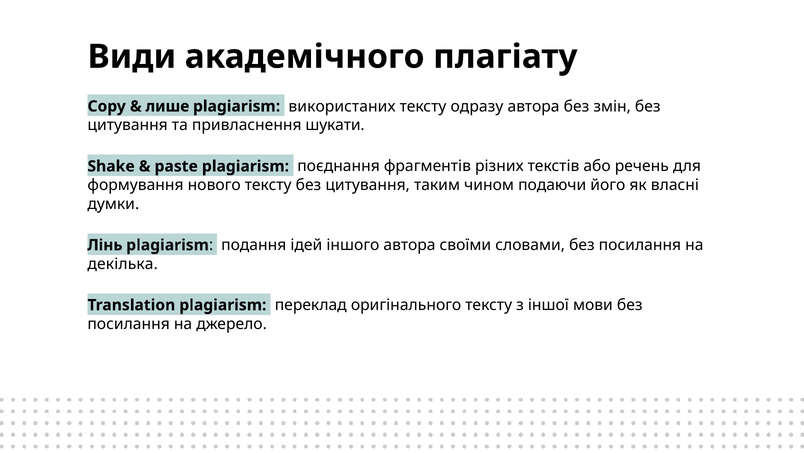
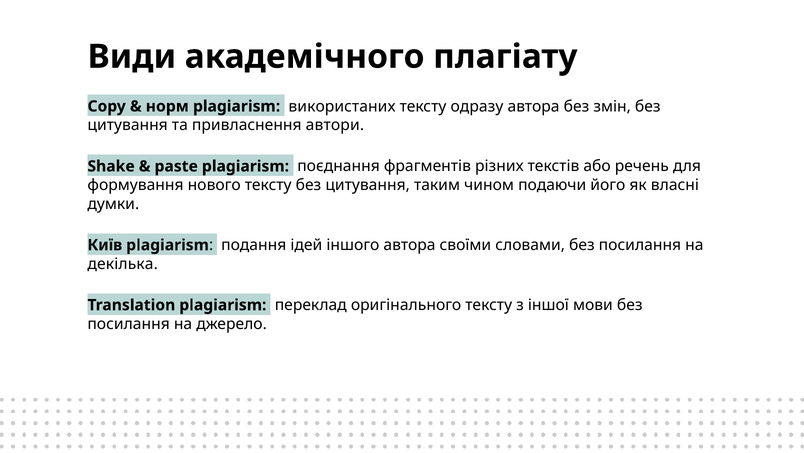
лише: лише -> норм (167, 106)
шукати: шукати -> автори (335, 125)
Лінь: Лінь -> Київ (105, 245)
